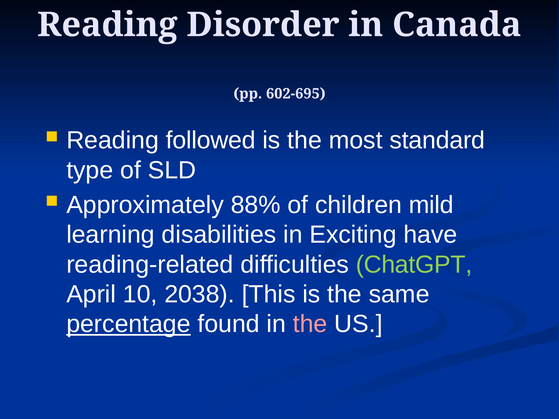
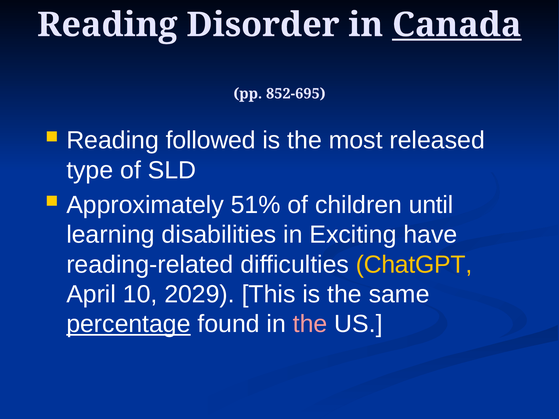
Canada underline: none -> present (457, 25)
602-695: 602-695 -> 852-695 (296, 94)
standard: standard -> released (437, 140)
88%: 88% -> 51% (256, 205)
mild: mild -> until (431, 205)
ChatGPT colour: light green -> yellow (414, 265)
2038: 2038 -> 2029 (200, 294)
